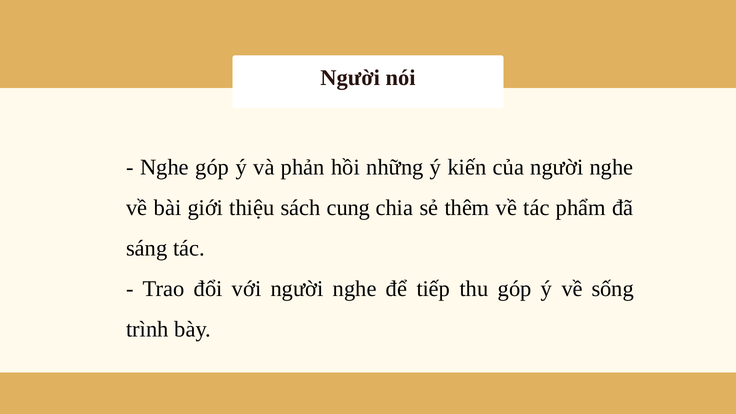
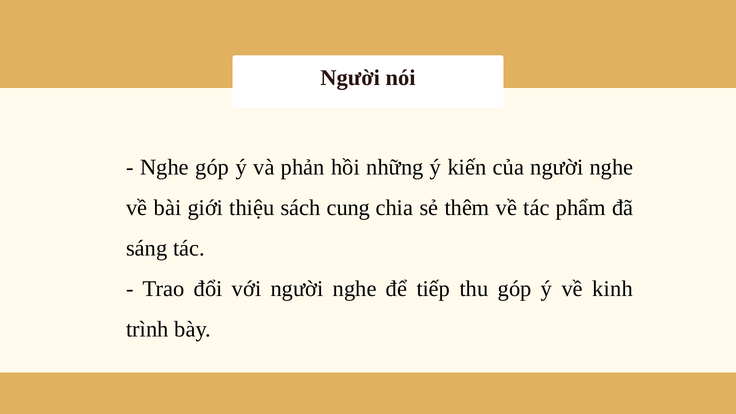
sống: sống -> kinh (613, 289)
